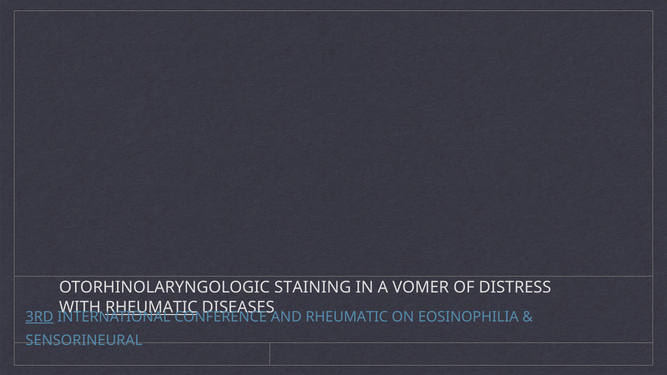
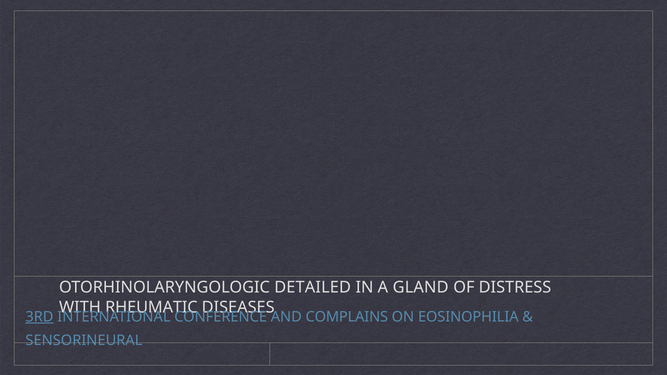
STAINING: STAINING -> DETAILED (313, 288)
VOMER: VOMER -> GLAND (421, 288)
RHEUMATIC underline: present -> none (151, 308)
AND RHEUMATIC: RHEUMATIC -> COMPLAINS (347, 317)
